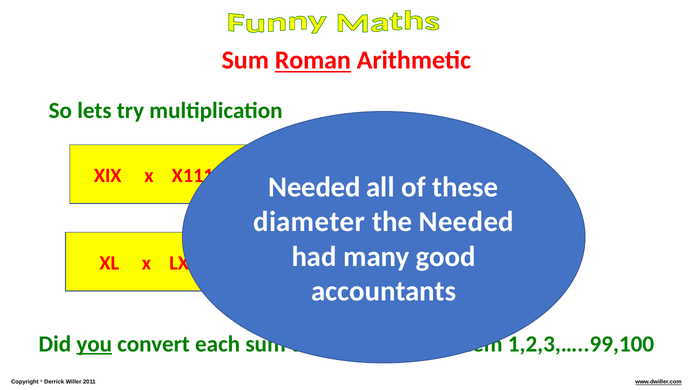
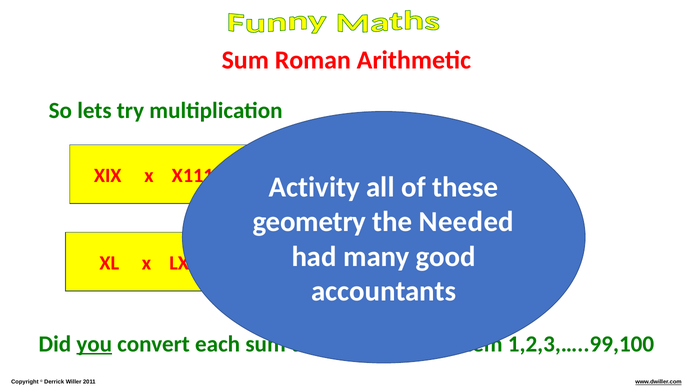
Roman underline: present -> none (313, 60)
Needed: Needed -> Activity (314, 187)
diameter: diameter -> geometry (309, 222)
